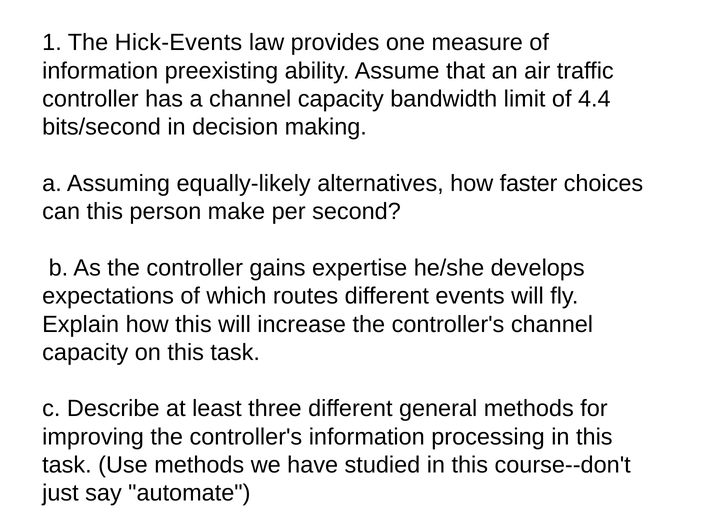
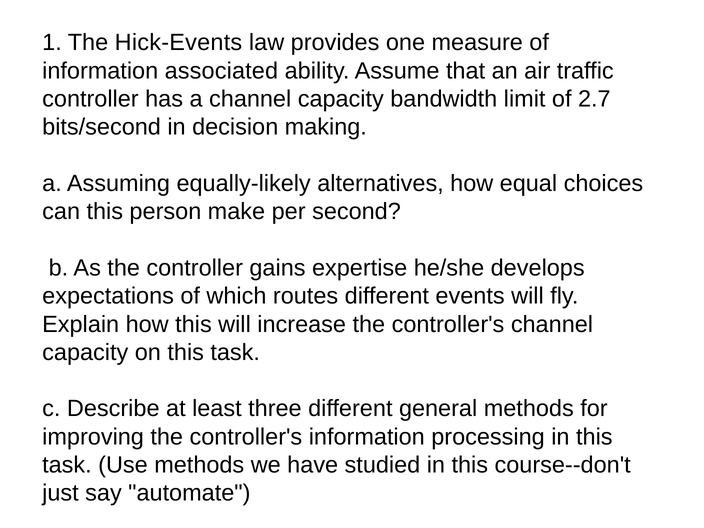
preexisting: preexisting -> associated (221, 71)
4.4: 4.4 -> 2.7 (594, 99)
faster: faster -> equal (528, 183)
